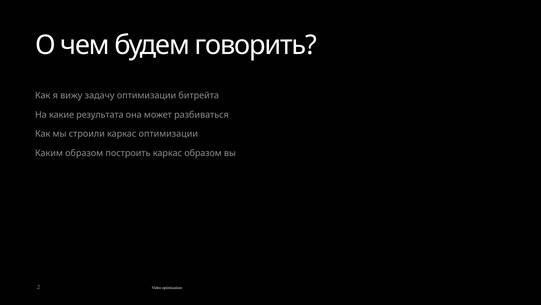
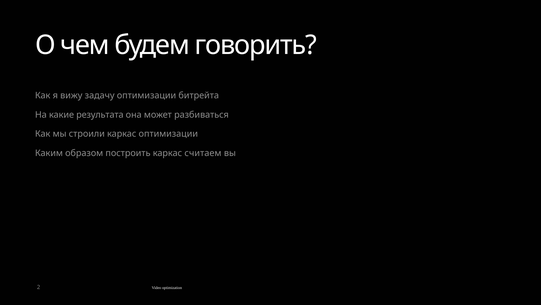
каркас образом: образом -> считаем (203, 153)
